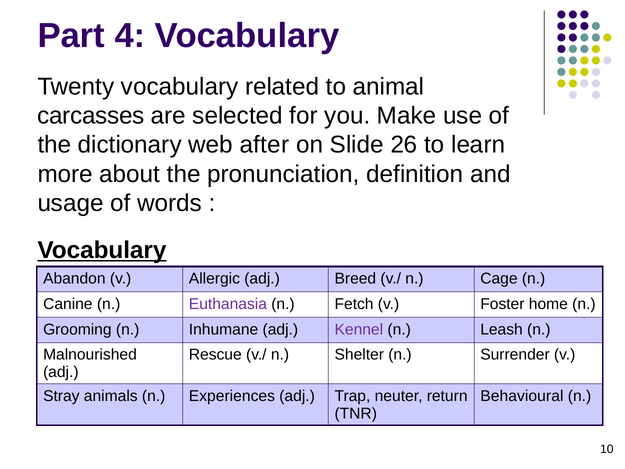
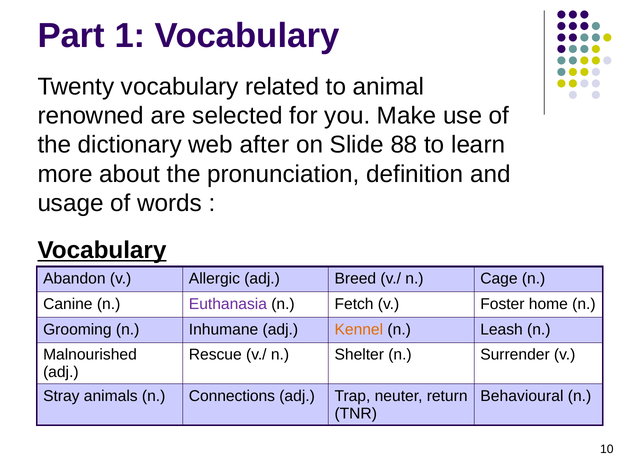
4: 4 -> 1 (130, 36)
carcasses: carcasses -> renowned (91, 116)
26: 26 -> 88 (404, 145)
Kennel colour: purple -> orange (359, 329)
Experiences: Experiences -> Connections (232, 396)
